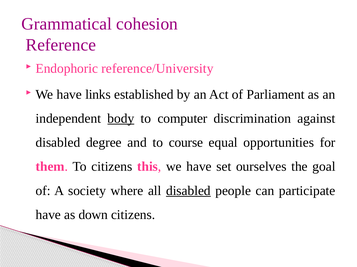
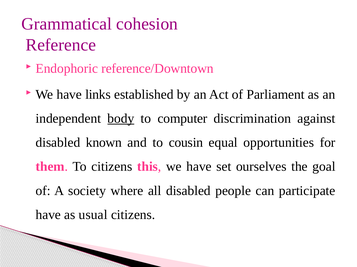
reference/University: reference/University -> reference/Downtown (158, 69)
degree: degree -> known (104, 143)
course: course -> cousin (186, 143)
disabled underline: present -> none (188, 191)
down: down -> usual (93, 215)
